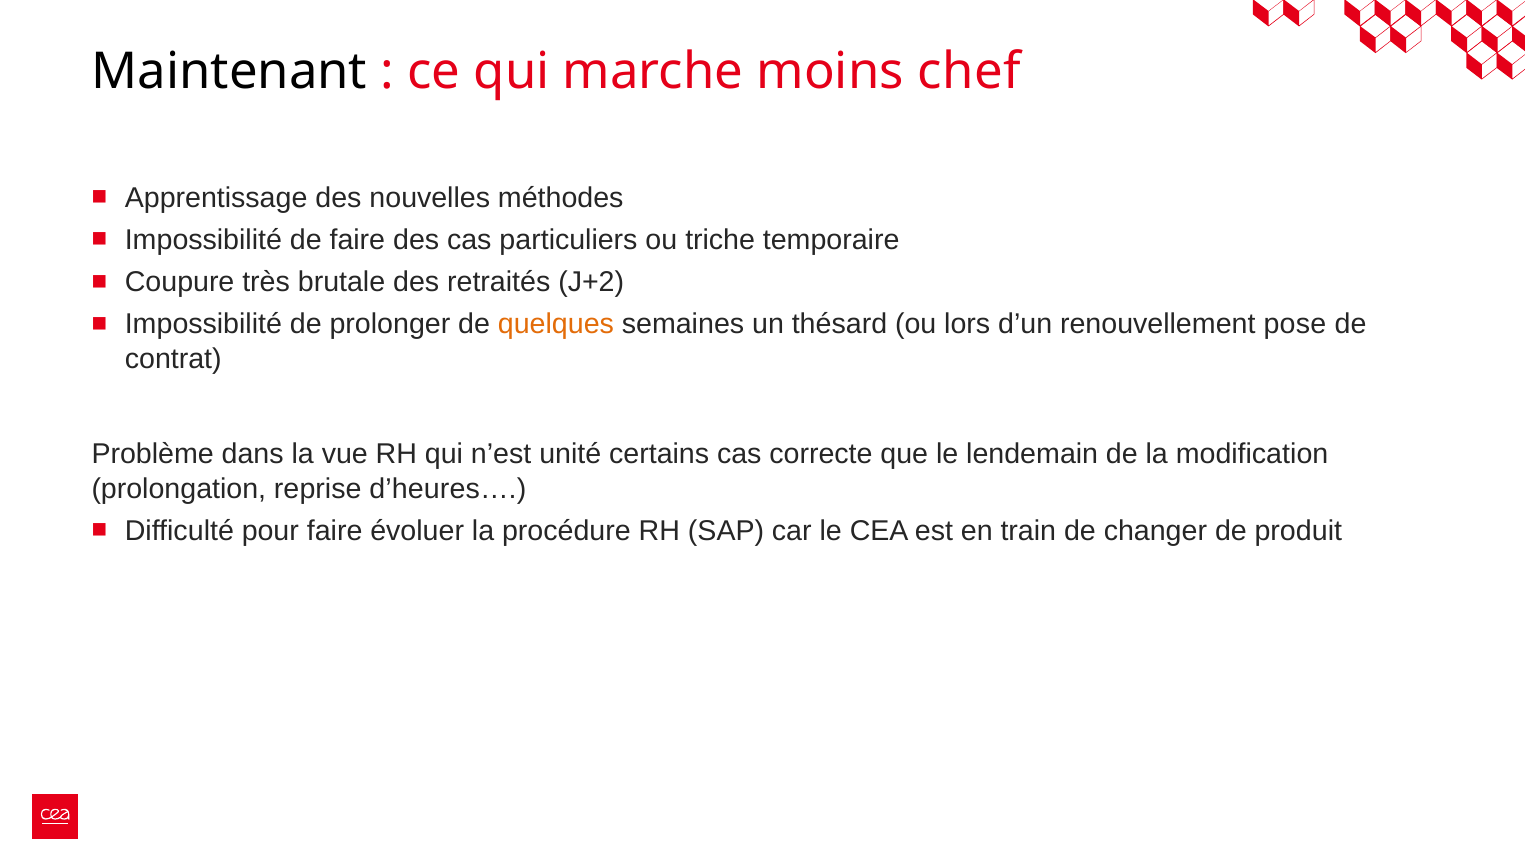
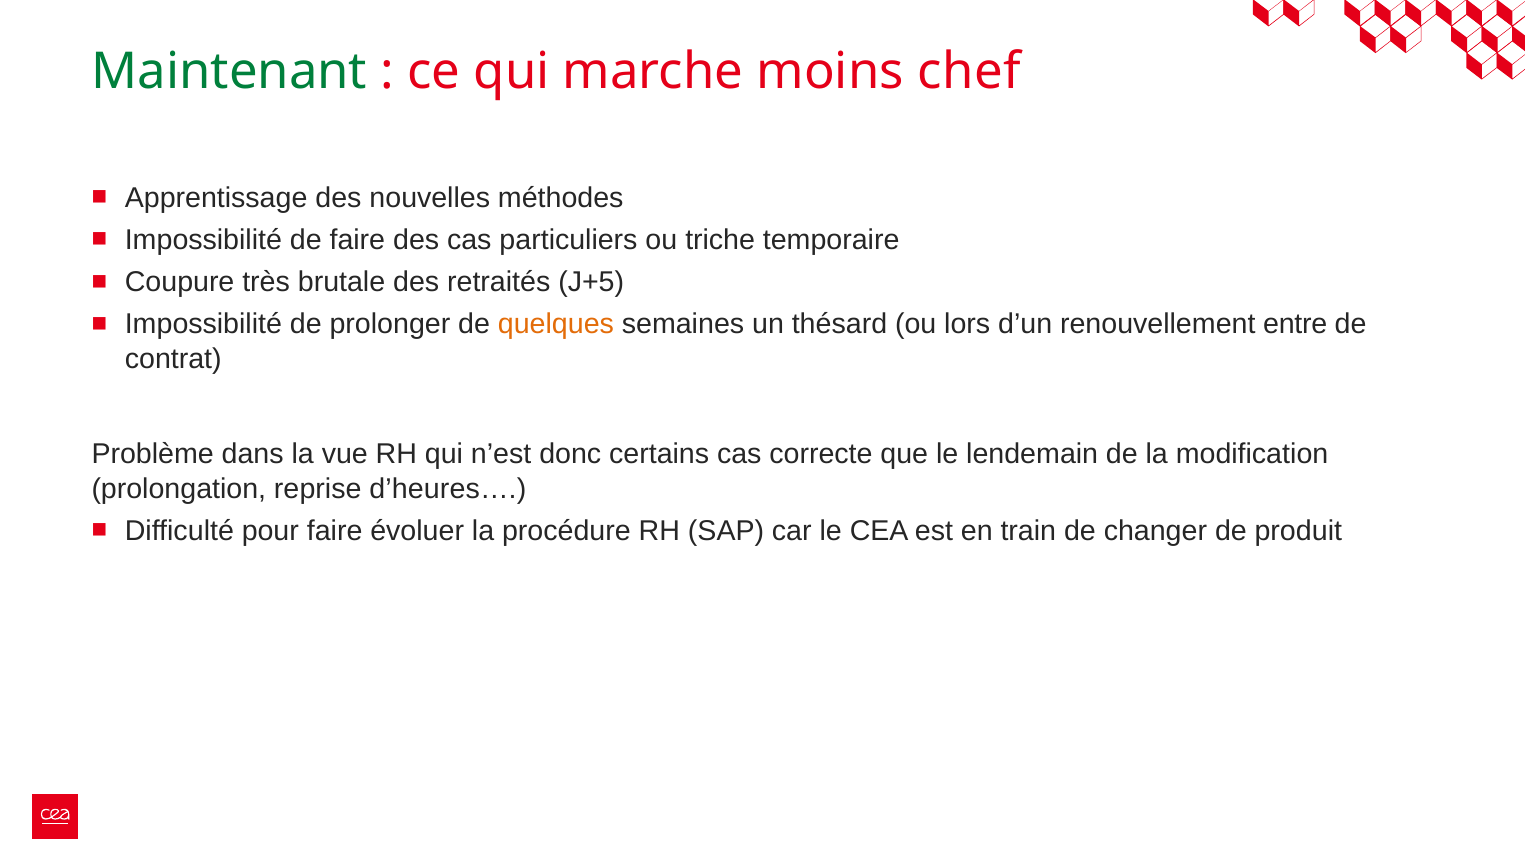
Maintenant colour: black -> green (229, 72)
J+2: J+2 -> J+5 (591, 282)
pose: pose -> entre (1295, 324)
unité: unité -> donc (570, 454)
